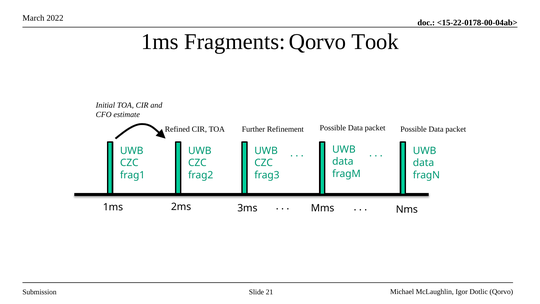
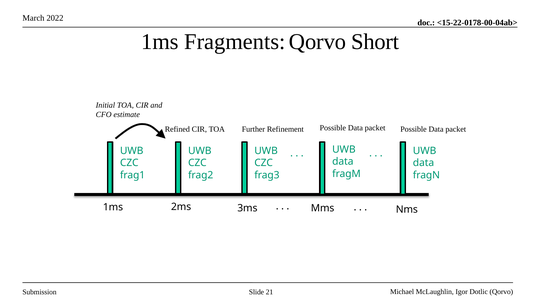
Took: Took -> Short (375, 42)
